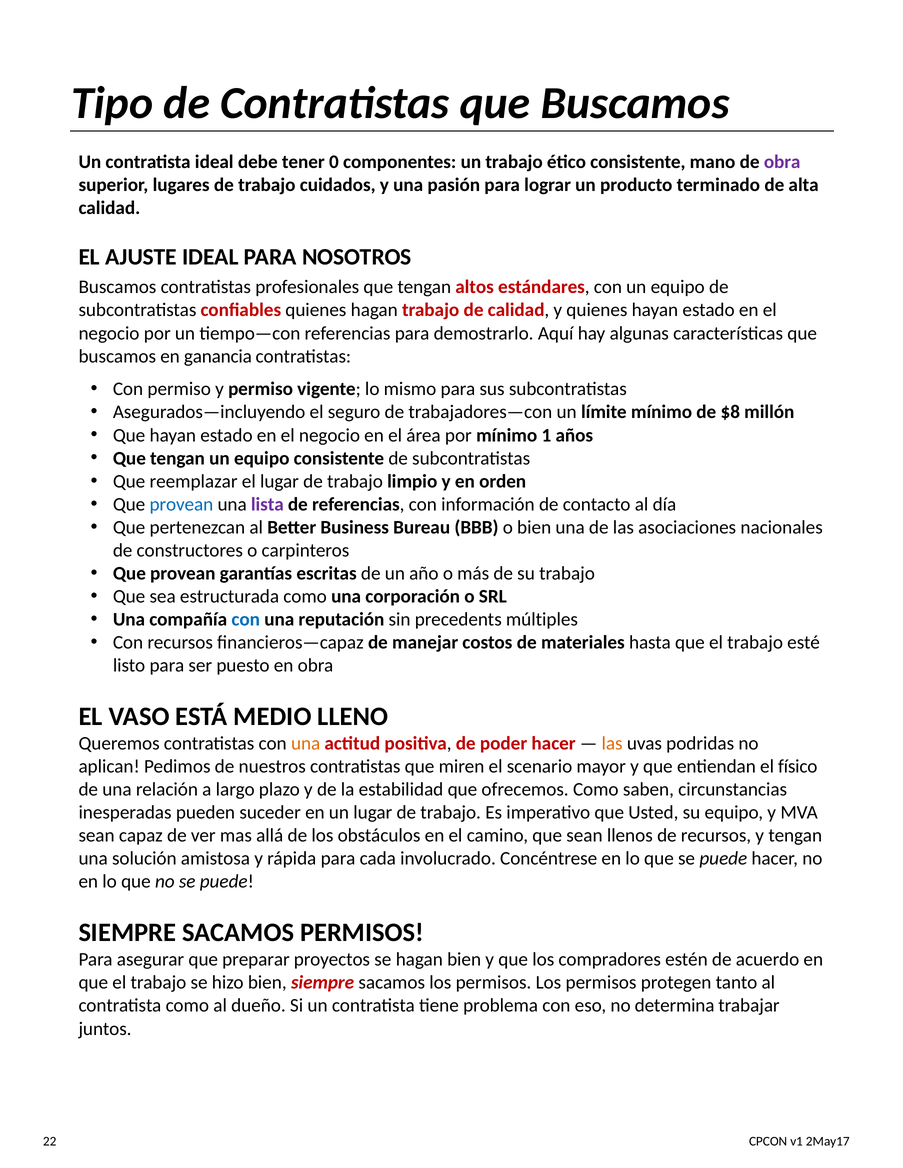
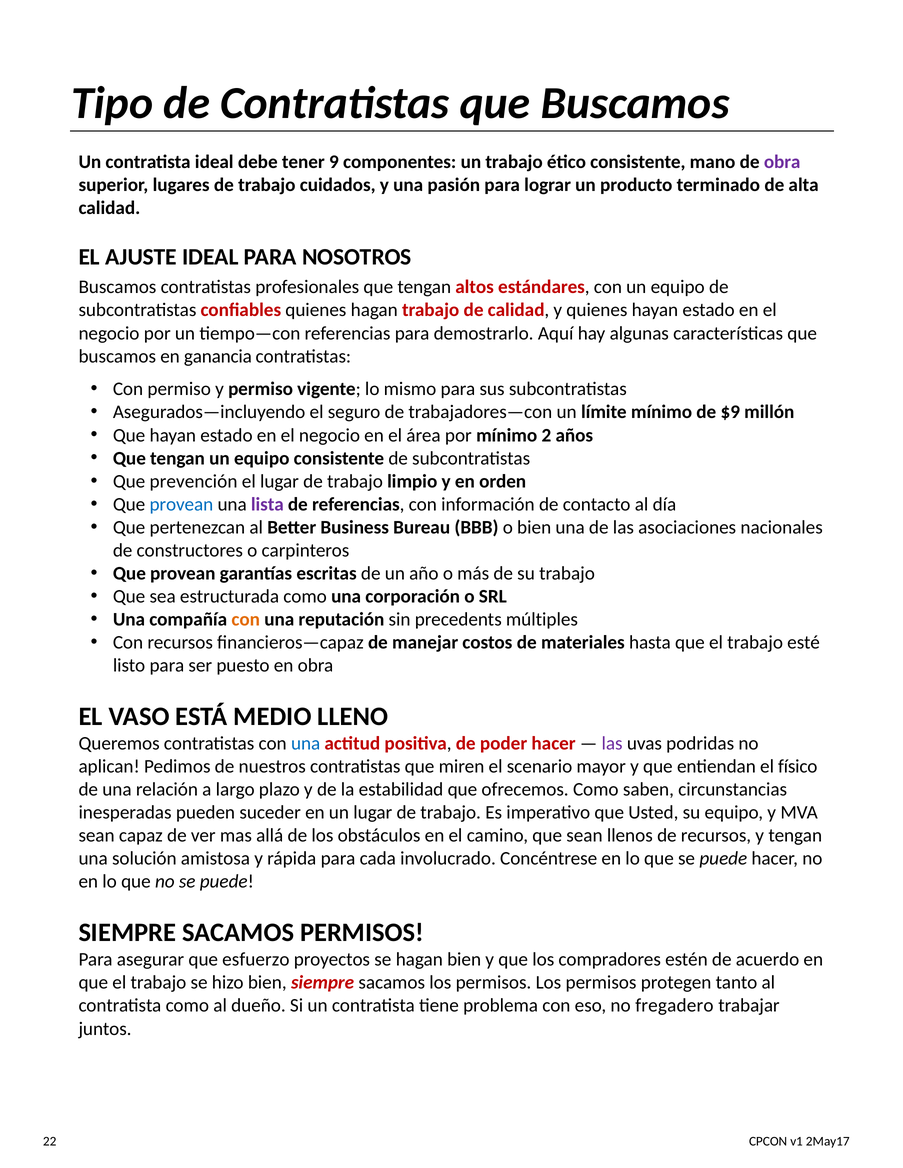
0: 0 -> 9 (334, 162)
$8: $8 -> $9 (730, 412)
1: 1 -> 2 (546, 435)
reemplazar: reemplazar -> prevención (194, 482)
con colour: blue -> orange (246, 620)
una colour: orange -> blue (306, 744)
las colour: orange -> purple (612, 744)
preparar: preparar -> esfuerzo (256, 960)
determina: determina -> fregadero (674, 1006)
